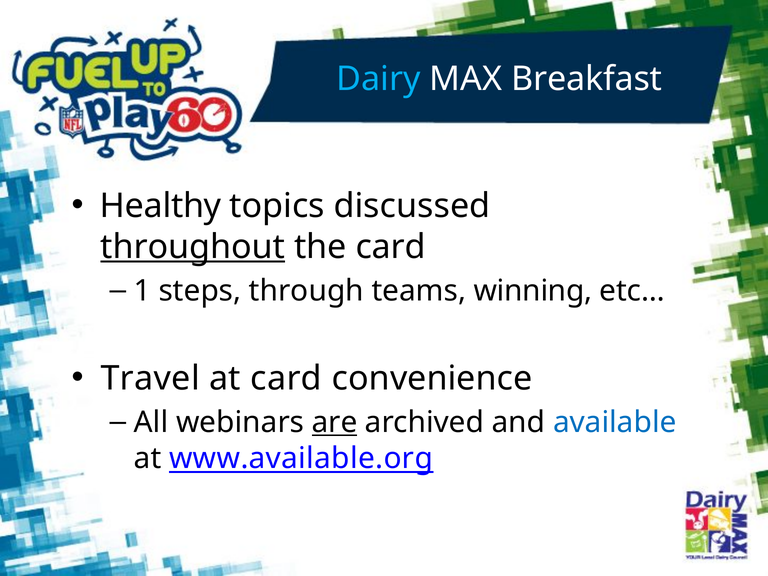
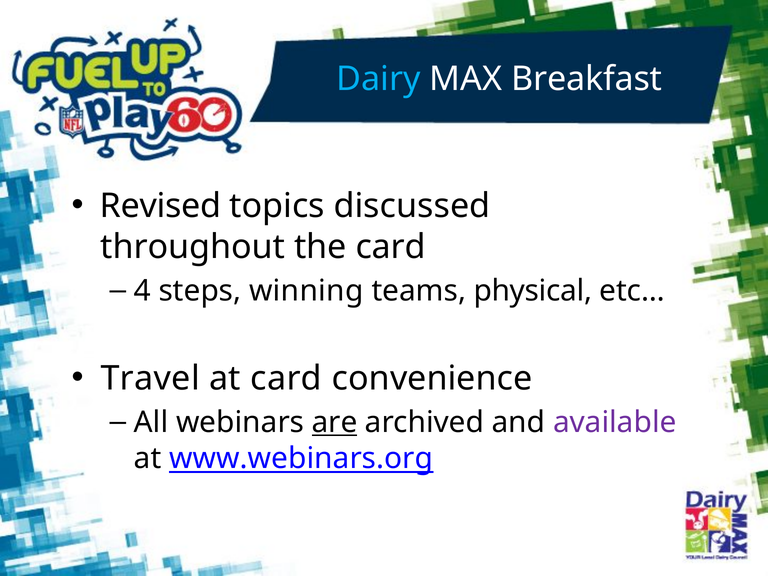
Healthy: Healthy -> Revised (161, 206)
throughout underline: present -> none (193, 247)
1: 1 -> 4 (143, 291)
through: through -> winning (306, 291)
winning: winning -> physical (533, 291)
available colour: blue -> purple (615, 422)
www.available.org: www.available.org -> www.webinars.org (301, 458)
